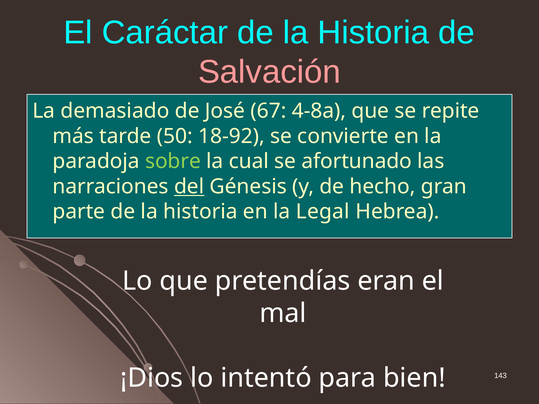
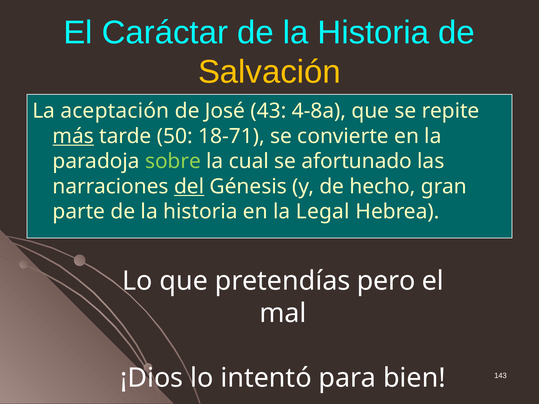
Salvación colour: pink -> yellow (269, 72)
demasiado: demasiado -> aceptación (115, 111)
67: 67 -> 43 (268, 111)
más underline: none -> present (73, 136)
18-92: 18-92 -> 18-71 (231, 136)
eran: eran -> pero (386, 281)
